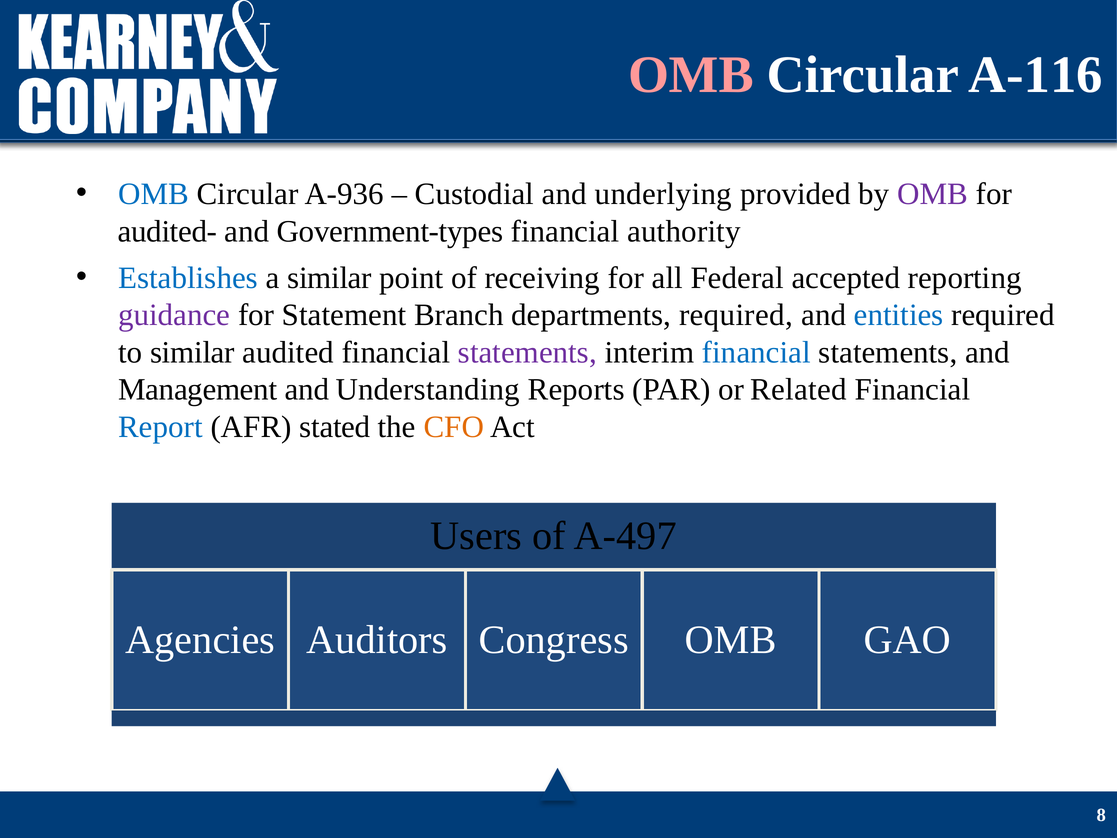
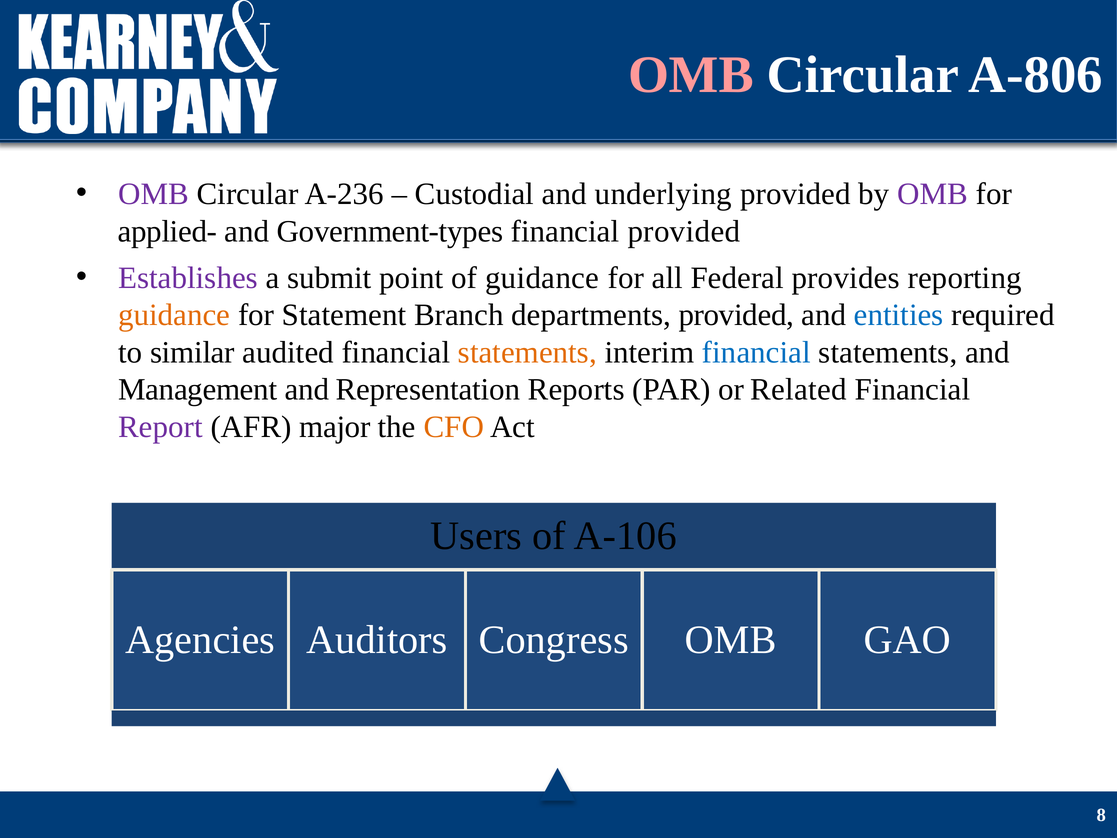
A-116: A-116 -> A-806 (1035, 75)
OMB colour: blue -> purple (154, 194)
A-936: A-936 -> A-236 (344, 194)
audited-: audited- -> applied- (167, 231)
financial authority: authority -> provided (684, 231)
Establishes colour: blue -> purple (188, 278)
a similar: similar -> submit (329, 278)
of receiving: receiving -> guidance (542, 278)
accepted: accepted -> provides (846, 278)
guidance colour: purple -> orange (174, 315)
departments required: required -> provided (736, 315)
statements colour: purple -> orange (527, 352)
Understanding: Understanding -> Representation (428, 389)
Report colour: blue -> purple (161, 427)
stated: stated -> major (335, 427)
A-497: A-497 -> A-106 (625, 536)
